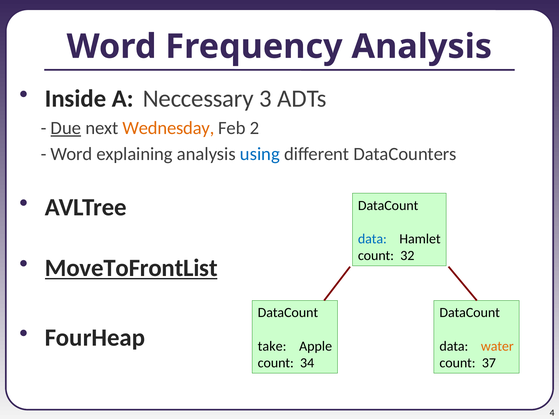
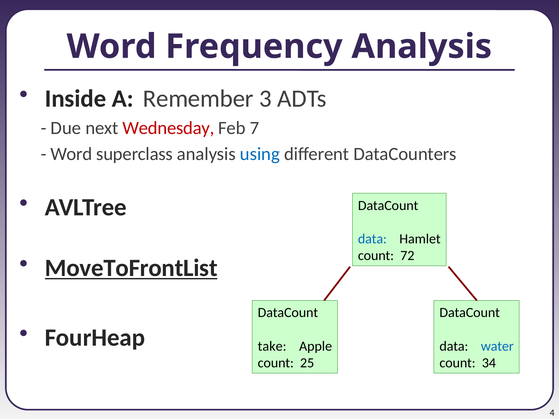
Neccessary: Neccessary -> Remember (198, 99)
Due underline: present -> none (66, 128)
Wednesday colour: orange -> red (168, 128)
2: 2 -> 7 (255, 128)
explaining: explaining -> superclass (135, 154)
32: 32 -> 72 (407, 256)
water colour: orange -> blue (497, 346)
34: 34 -> 25 (307, 363)
37: 37 -> 34 (489, 363)
